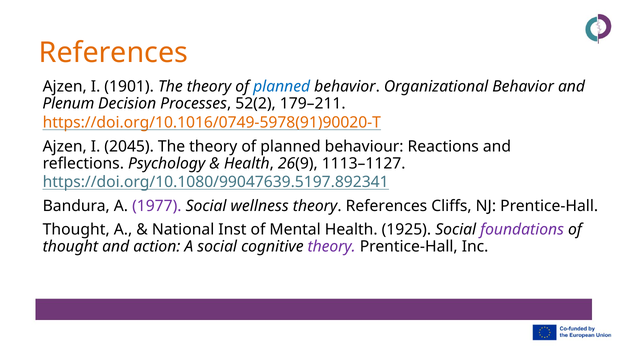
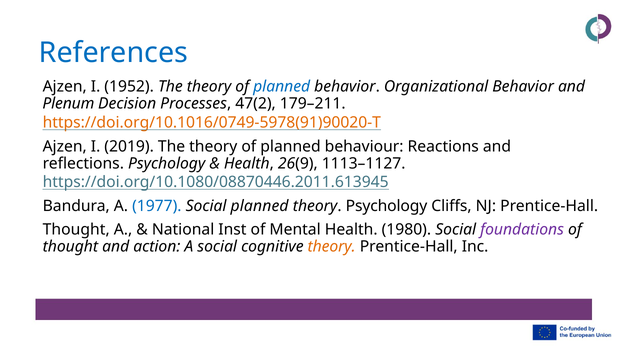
References colour: orange -> blue (113, 53)
1901: 1901 -> 1952 (129, 87)
52(2: 52(2 -> 47(2 (256, 104)
2045: 2045 -> 2019 (129, 146)
https://doi.org/10.1080/99047639.5197.892341: https://doi.org/10.1080/99047639.5197.892341 -> https://doi.org/10.1080/08870446.2011.613945 (216, 182)
1977 colour: purple -> blue (157, 206)
Social wellness: wellness -> planned (260, 206)
theory References: References -> Psychology (387, 206)
1925: 1925 -> 1980 (406, 229)
theory colour: purple -> orange (332, 246)
